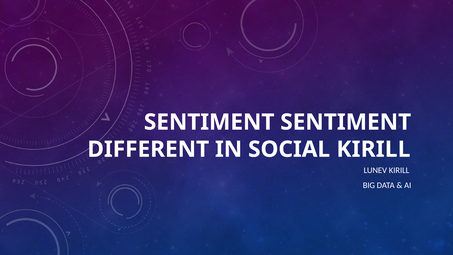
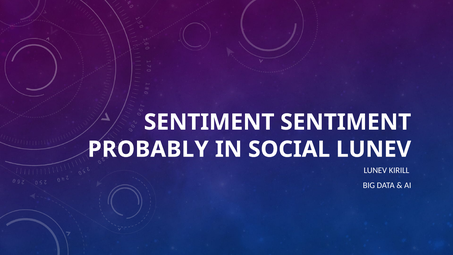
DIFFERENT: DIFFERENT -> PROBABLY (148, 149)
SOCIAL KIRILL: KIRILL -> LUNEV (374, 149)
